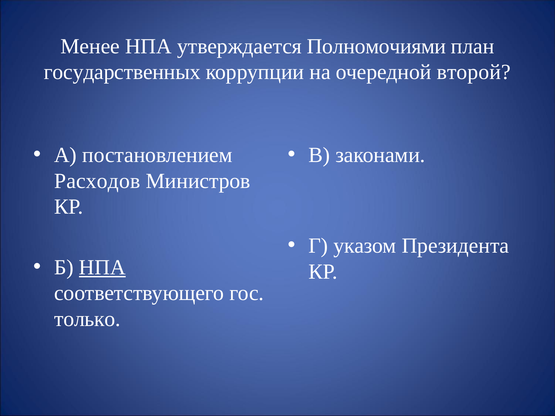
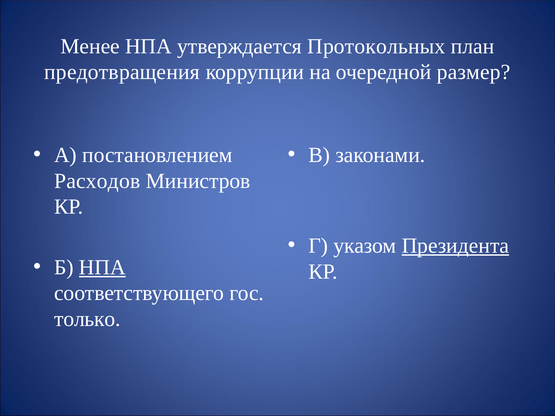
Полномочиями: Полномочиями -> Протокольных (376, 46)
государственных: государственных -> предотвращения (122, 72)
второй: второй -> размер (474, 72)
Президента underline: none -> present (455, 246)
